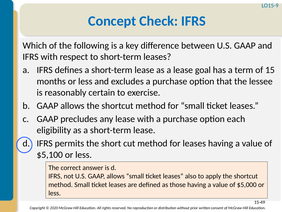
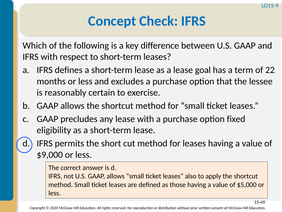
15: 15 -> 22 (270, 70)
each: each -> fixed (236, 119)
$5,100: $5,100 -> $9,000 (50, 154)
